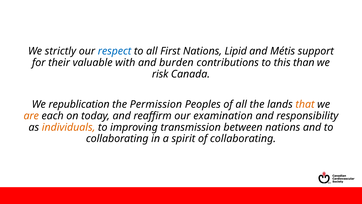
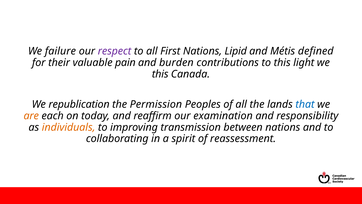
strictly: strictly -> failure (60, 51)
respect colour: blue -> purple (115, 51)
support: support -> defined (316, 51)
with: with -> pain (125, 62)
than: than -> light (304, 62)
risk: risk -> this (160, 74)
that colour: orange -> blue (305, 104)
of collaborating: collaborating -> reassessment (243, 138)
